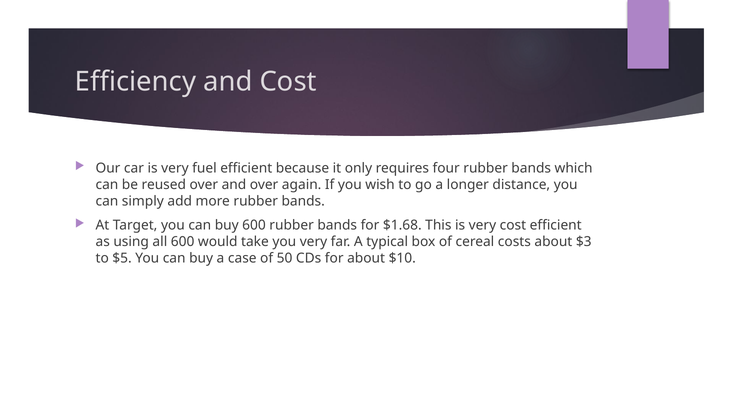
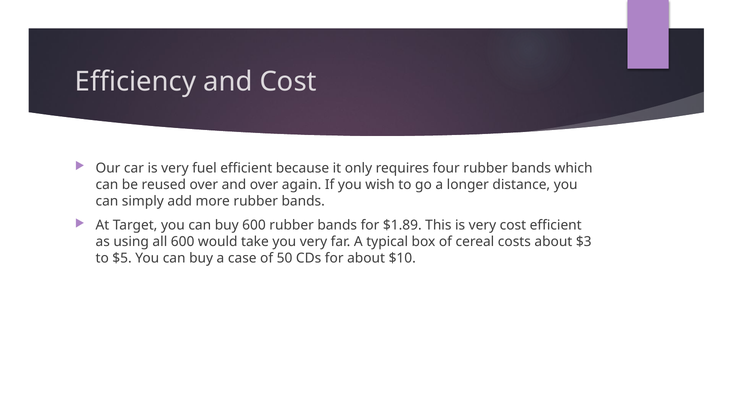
$1.68: $1.68 -> $1.89 (402, 226)
